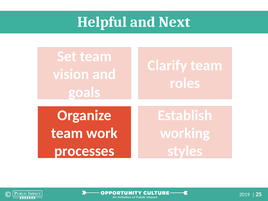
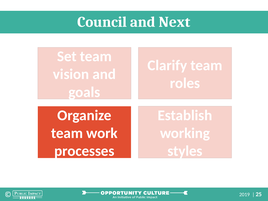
Helpful: Helpful -> Council (102, 22)
